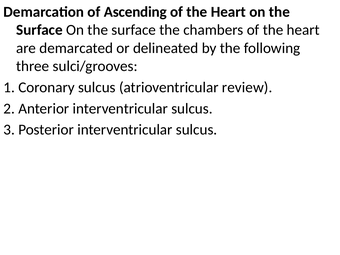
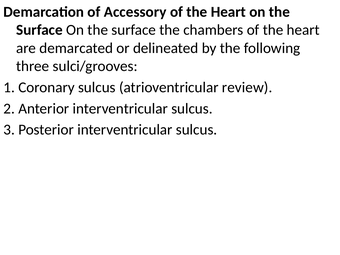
Ascending: Ascending -> Accessory (135, 12)
